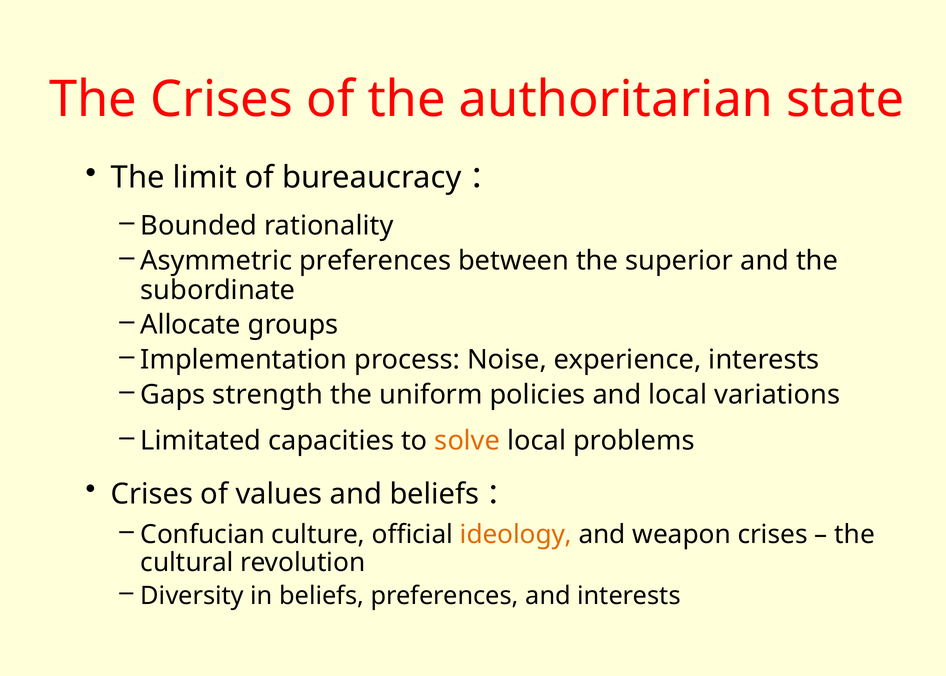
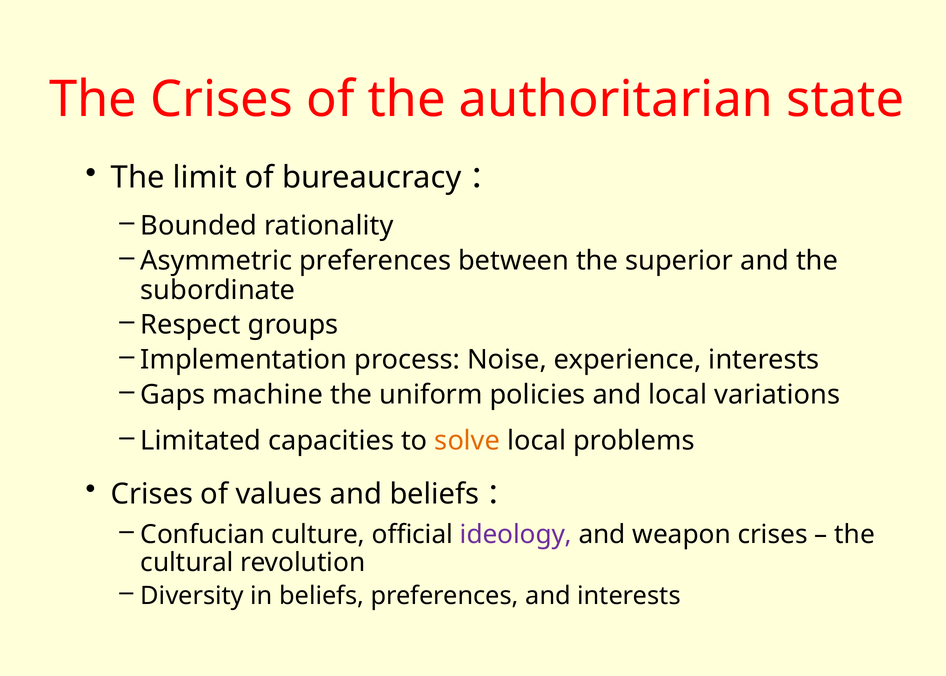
Allocate: Allocate -> Respect (191, 325)
strength: strength -> machine (268, 395)
ideology colour: orange -> purple (516, 534)
